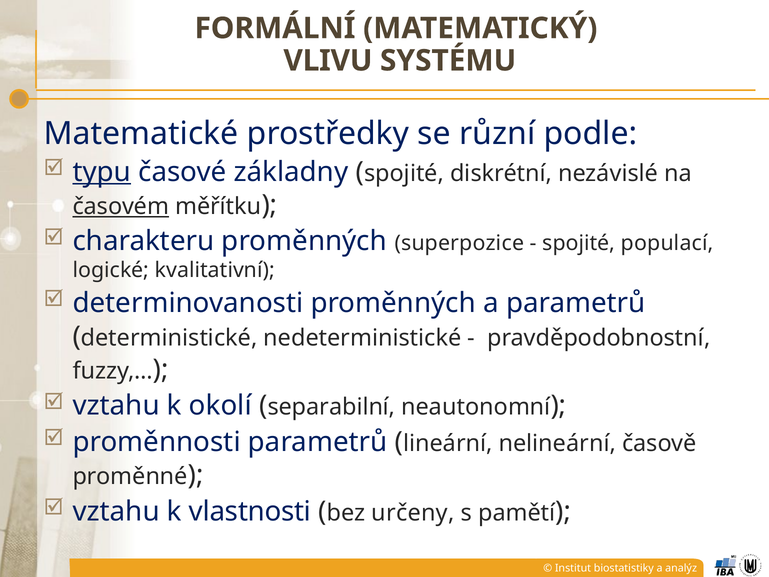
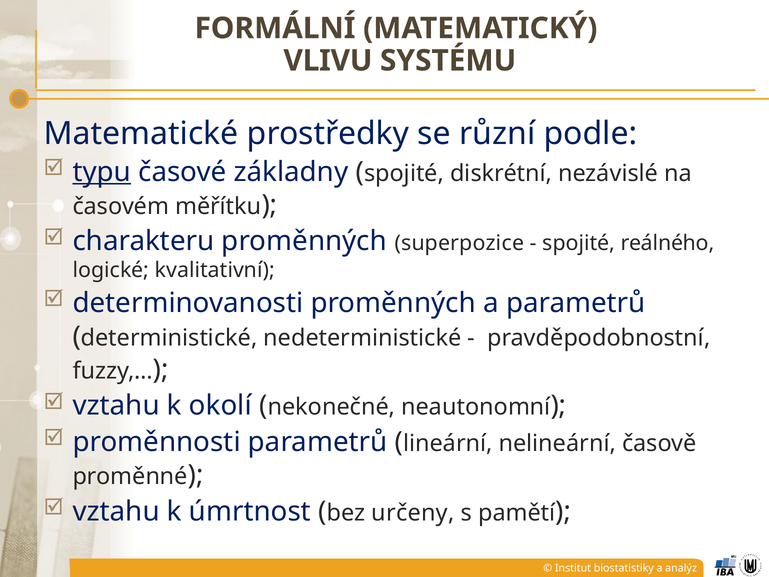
časovém underline: present -> none (121, 207)
populací: populací -> reálného (667, 243)
separabilní: separabilní -> nekonečné (331, 407)
vlastnosti: vlastnosti -> úmrtnost (250, 511)
